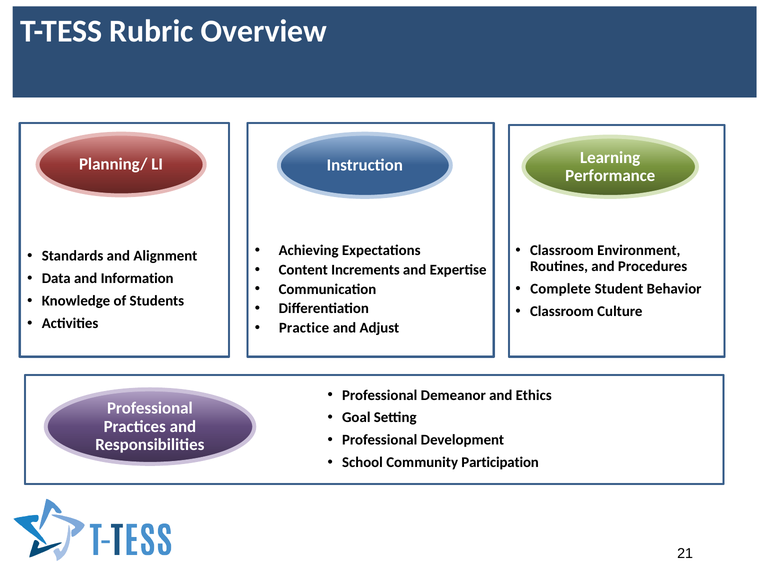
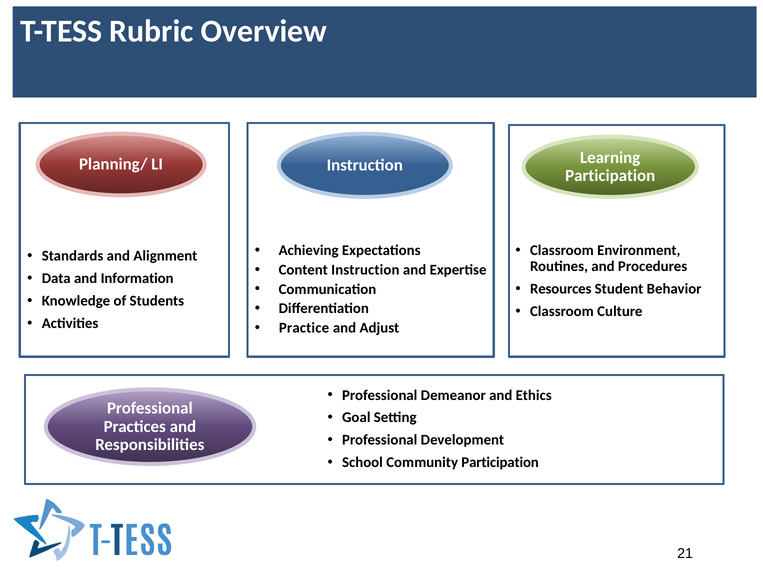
Performance: Performance -> Participation (610, 176)
Content Increments: Increments -> Instruction (365, 270)
Complete: Complete -> Resources (561, 289)
